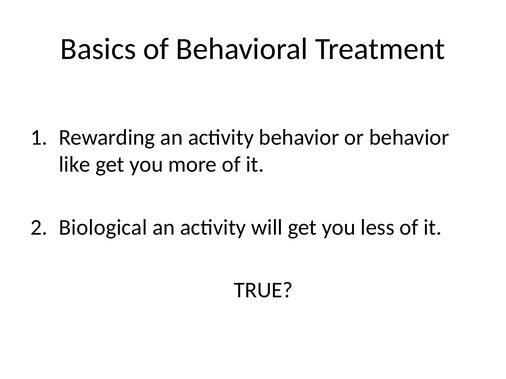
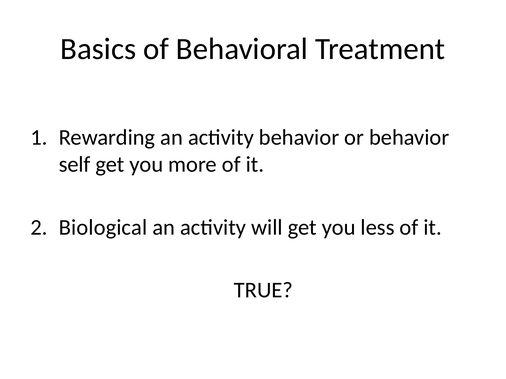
like: like -> self (75, 165)
